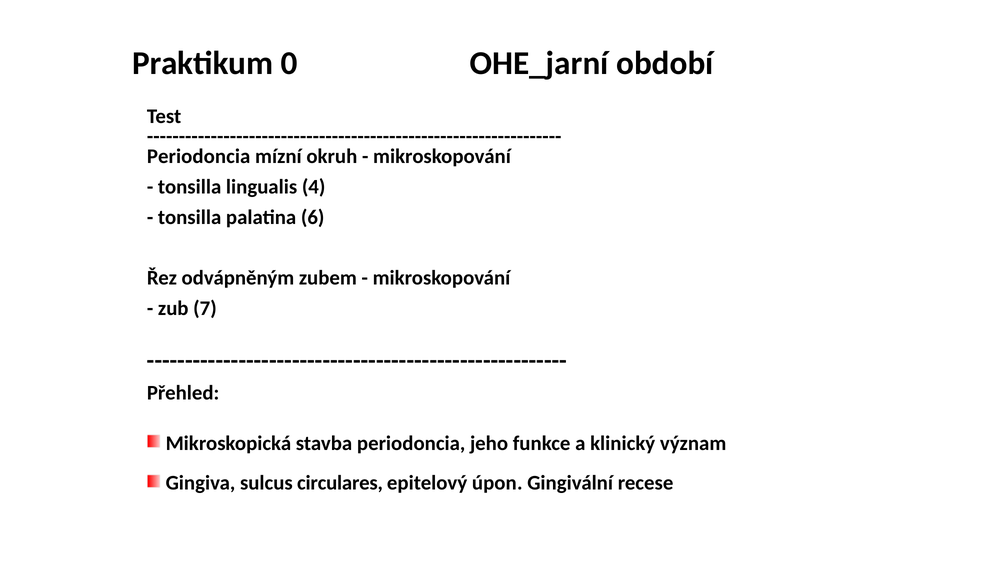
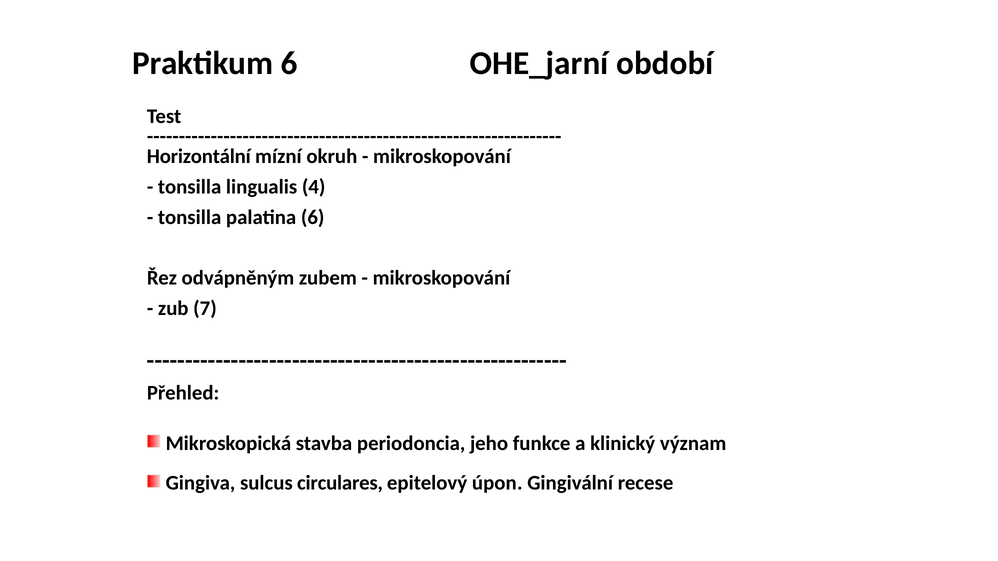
Praktikum 0: 0 -> 6 (289, 63)
Periodoncia: Periodoncia -> Horizontální (199, 157)
